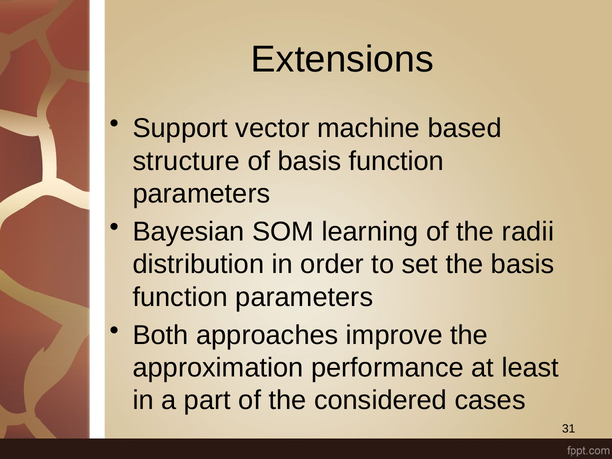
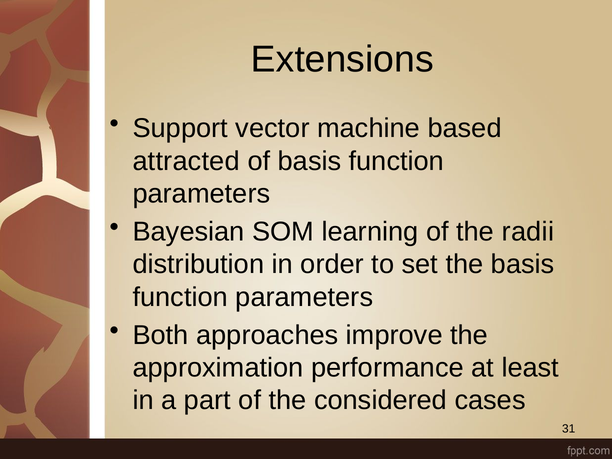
structure: structure -> attracted (186, 161)
